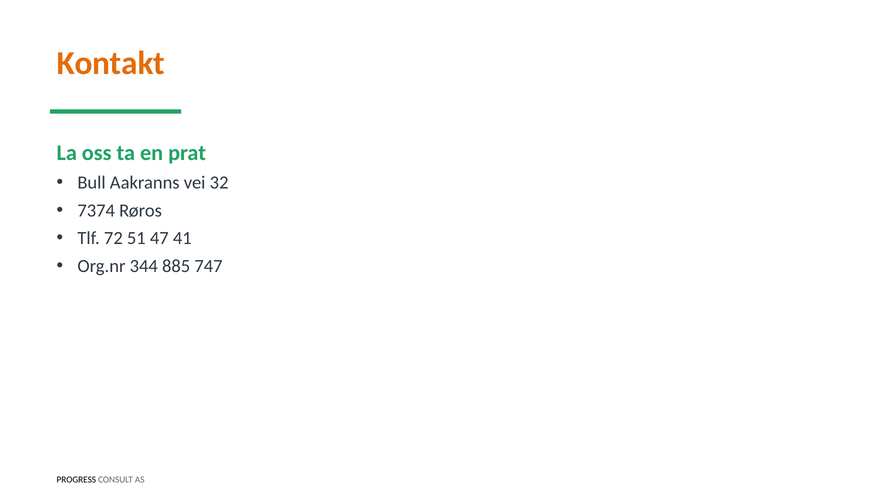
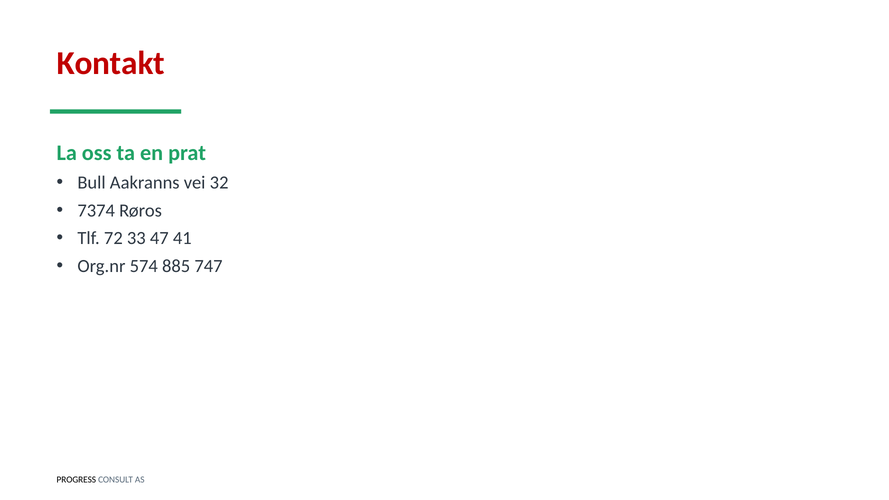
Kontakt colour: orange -> red (111, 63)
51: 51 -> 33 (136, 238)
344: 344 -> 574 (144, 266)
